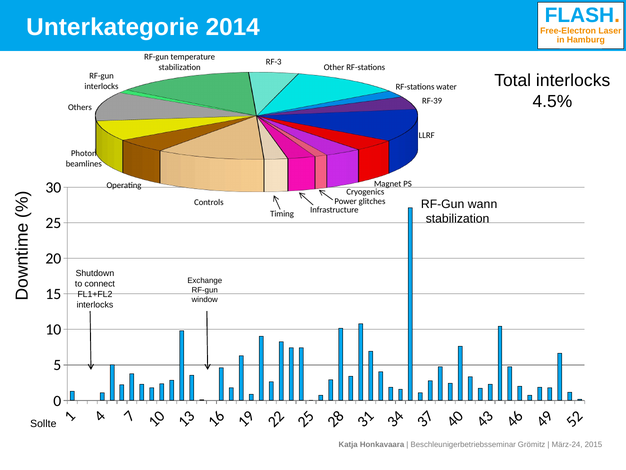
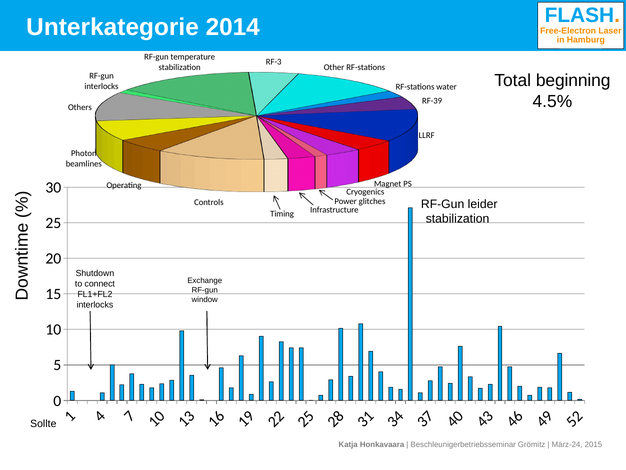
Total interlocks: interlocks -> beginning (573, 80)
wann: wann -> leider (483, 204)
